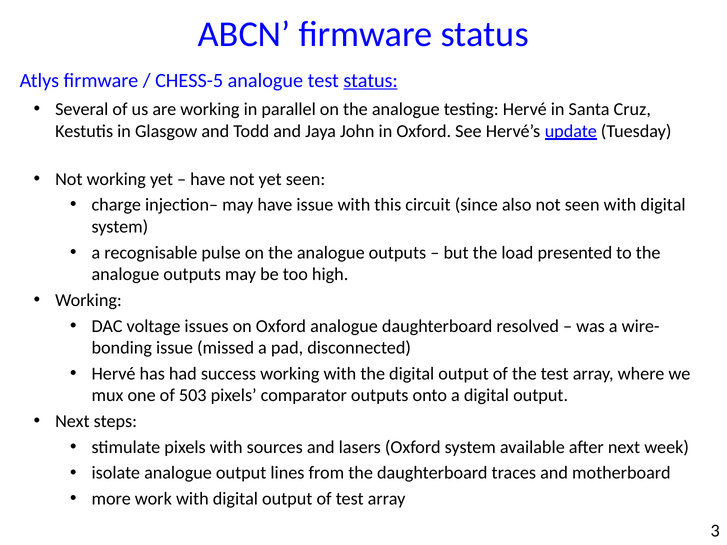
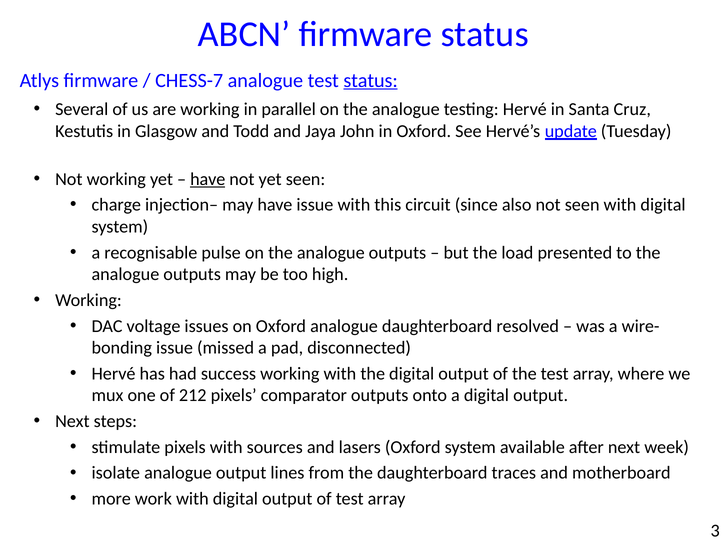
CHESS-5: CHESS-5 -> CHESS-7 (189, 80)
have underline: none -> present (208, 179)
503: 503 -> 212 (193, 396)
